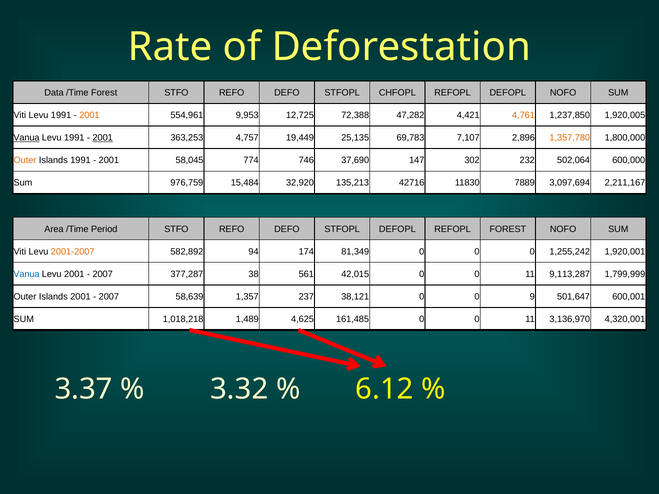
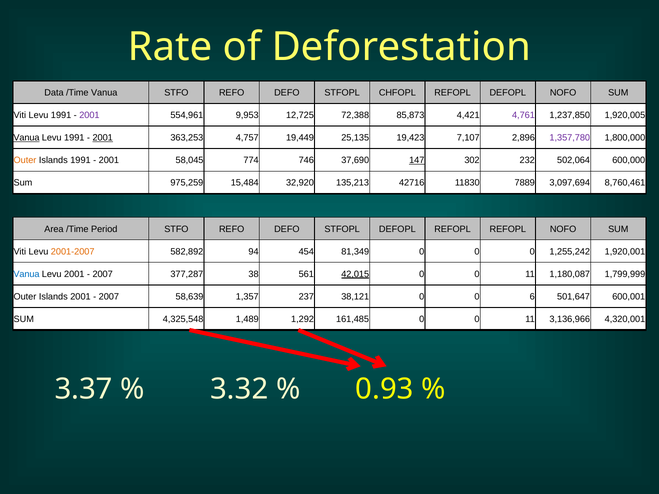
/Time Forest: Forest -> Vanua (104, 93)
2001 colour: orange -> purple (89, 115)
47,282: 47,282 -> 85,873 (410, 115)
4,761 colour: orange -> purple (523, 115)
69,783: 69,783 -> 19,423 (410, 138)
1,357,780 colour: orange -> purple (570, 138)
147 underline: none -> present (417, 160)
976,759: 976,759 -> 975,259 (187, 183)
2,211,167: 2,211,167 -> 8,760,461 (625, 183)
REFOPL FOREST: FOREST -> REFOPL (508, 229)
174: 174 -> 454 (306, 252)
42,015 underline: none -> present (355, 274)
9,113,287: 9,113,287 -> 1,180,087 (570, 274)
9: 9 -> 6 (532, 297)
1,018,218: 1,018,218 -> 4,325,548 (183, 319)
4,625: 4,625 -> 1,292 (303, 319)
3,136,970: 3,136,970 -> 3,136,966 (570, 319)
6.12: 6.12 -> 0.93 (384, 389)
